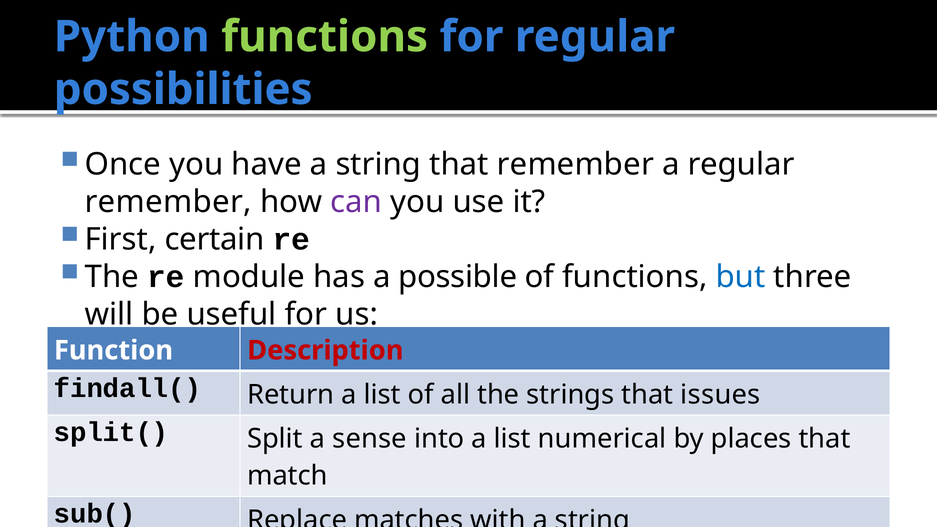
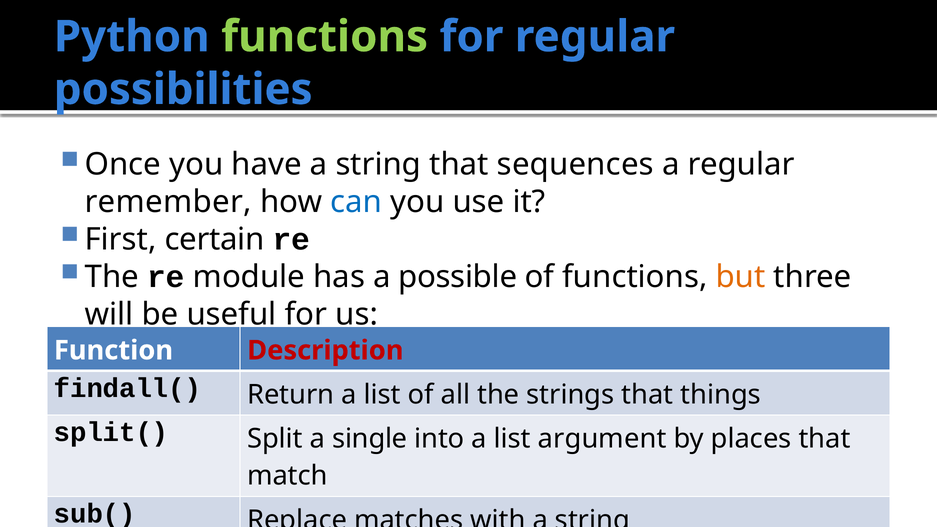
that remember: remember -> sequences (575, 164)
can colour: purple -> blue (356, 202)
but colour: blue -> orange (740, 277)
issues: issues -> things (721, 395)
sense: sense -> single (370, 439)
numerical: numerical -> argument (602, 439)
